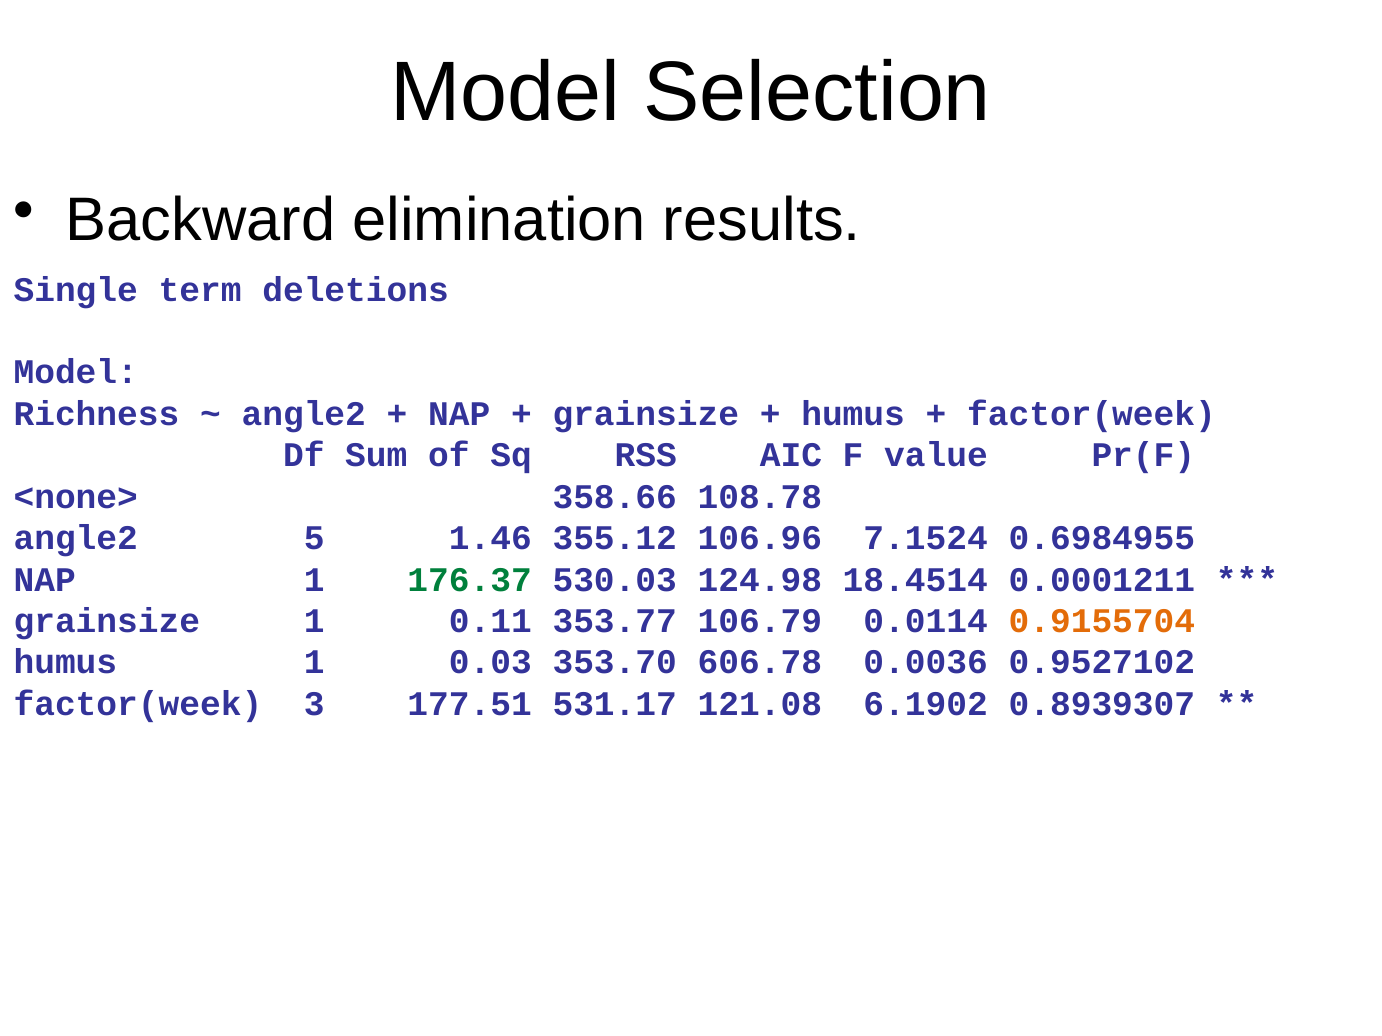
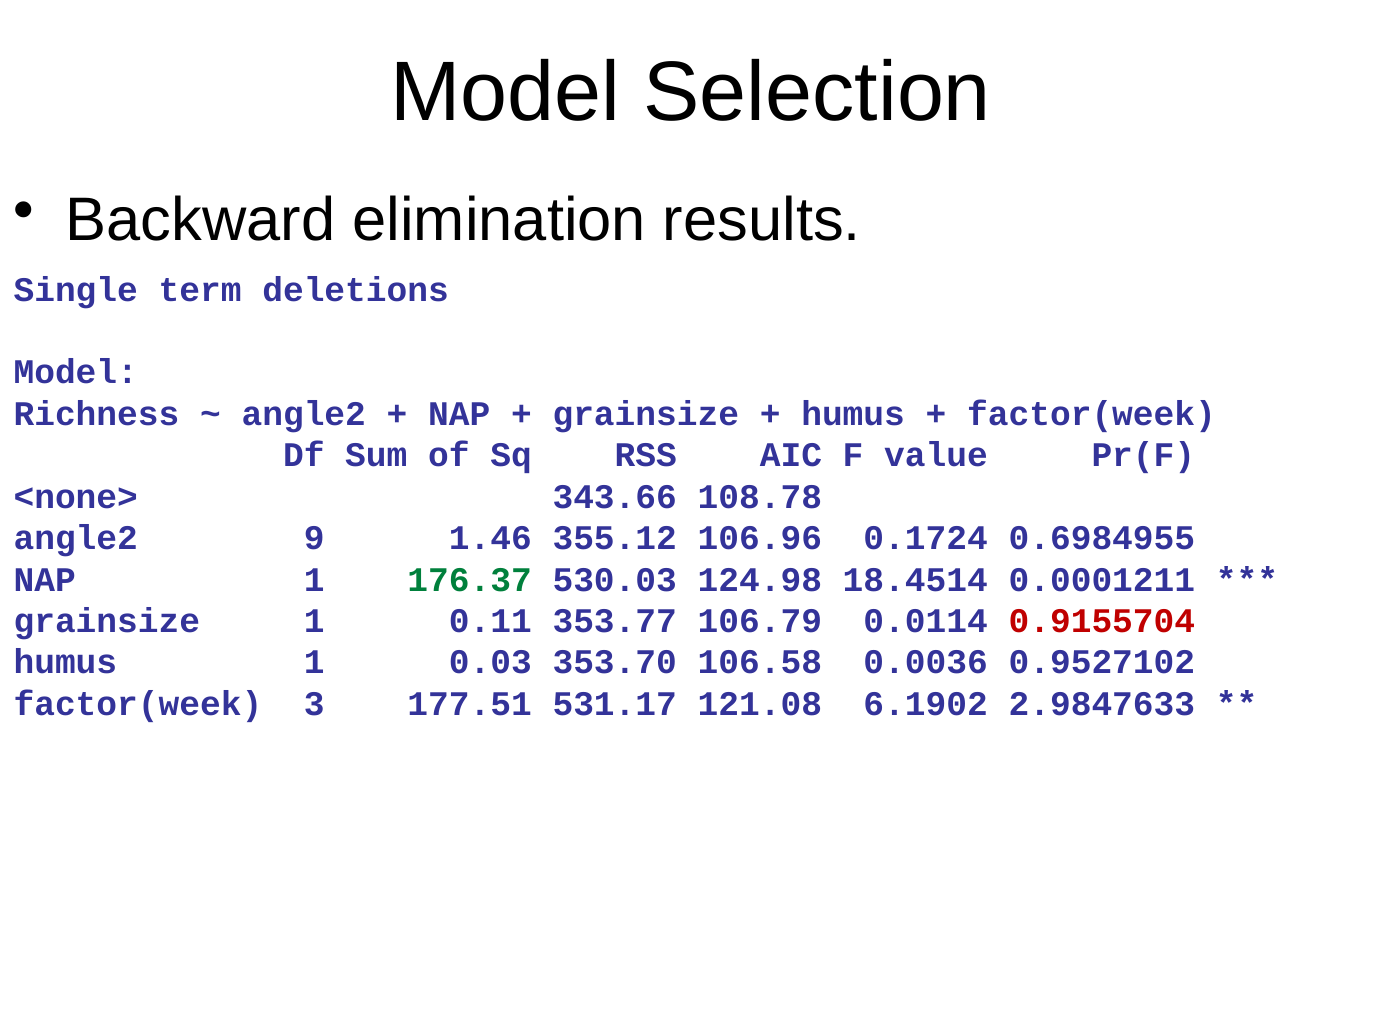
358.66: 358.66 -> 343.66 (615, 497)
5: 5 -> 9 (314, 539)
7.1524: 7.1524 -> 0.1724 (926, 539)
0.9155704 colour: orange -> red (1102, 621)
606.78: 606.78 -> 106.58 (760, 663)
0.8939307: 0.8939307 -> 2.9847633 (1102, 704)
